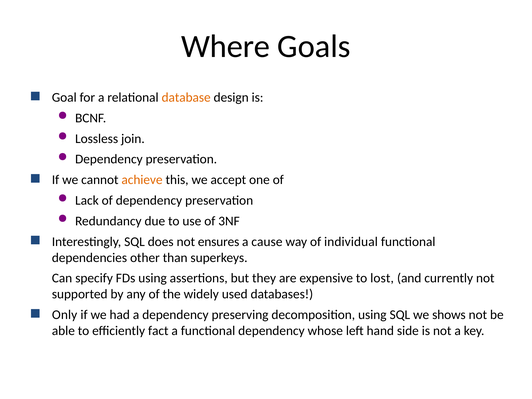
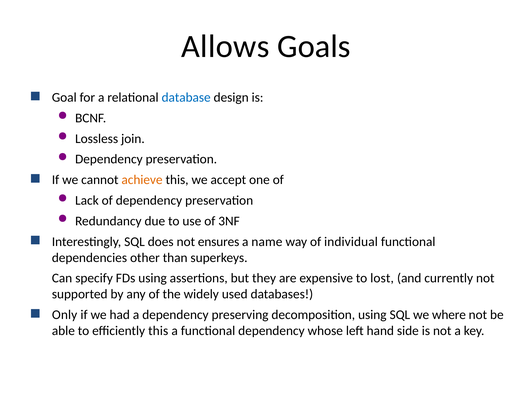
Where: Where -> Allows (225, 46)
database colour: orange -> blue (186, 97)
cause: cause -> name (267, 242)
shows: shows -> where (449, 315)
efficiently fact: fact -> this (158, 331)
